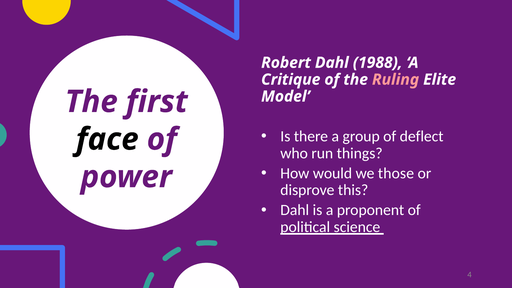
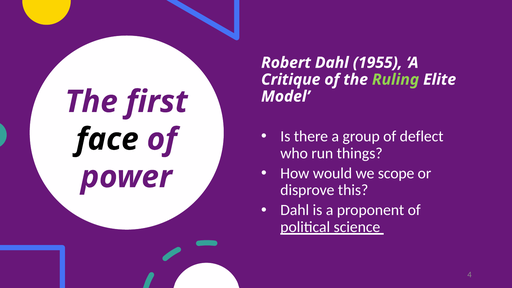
1988: 1988 -> 1955 (378, 63)
Ruling colour: pink -> light green (396, 80)
those: those -> scope (396, 173)
